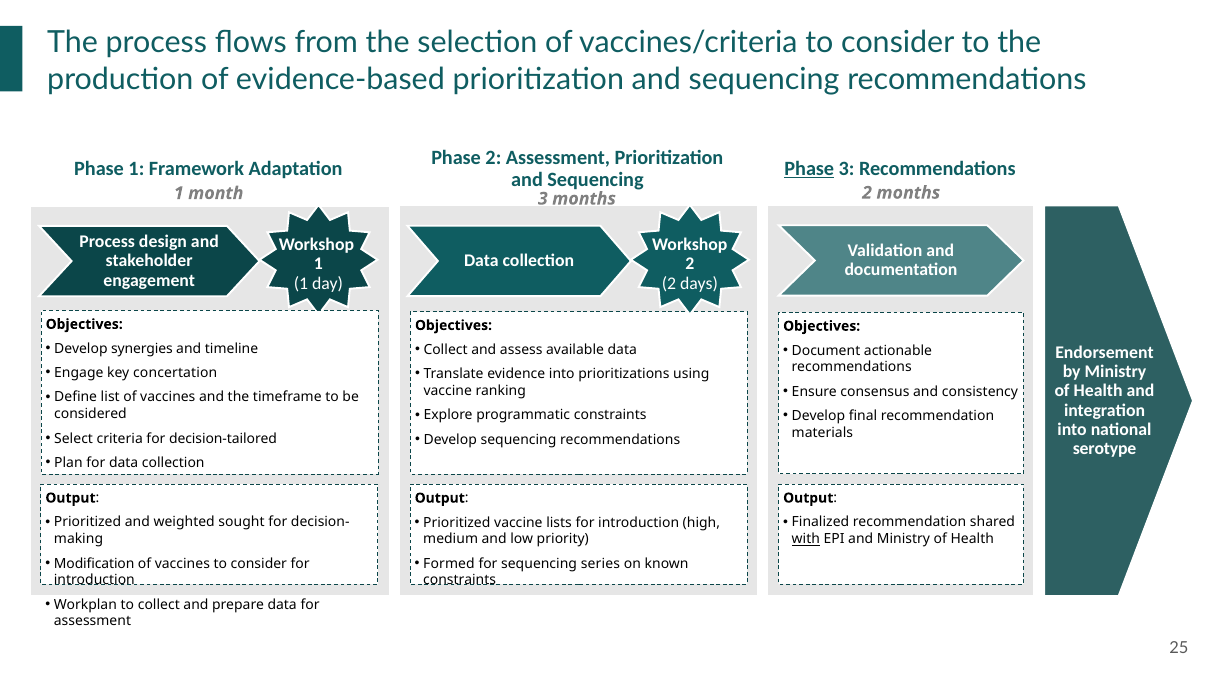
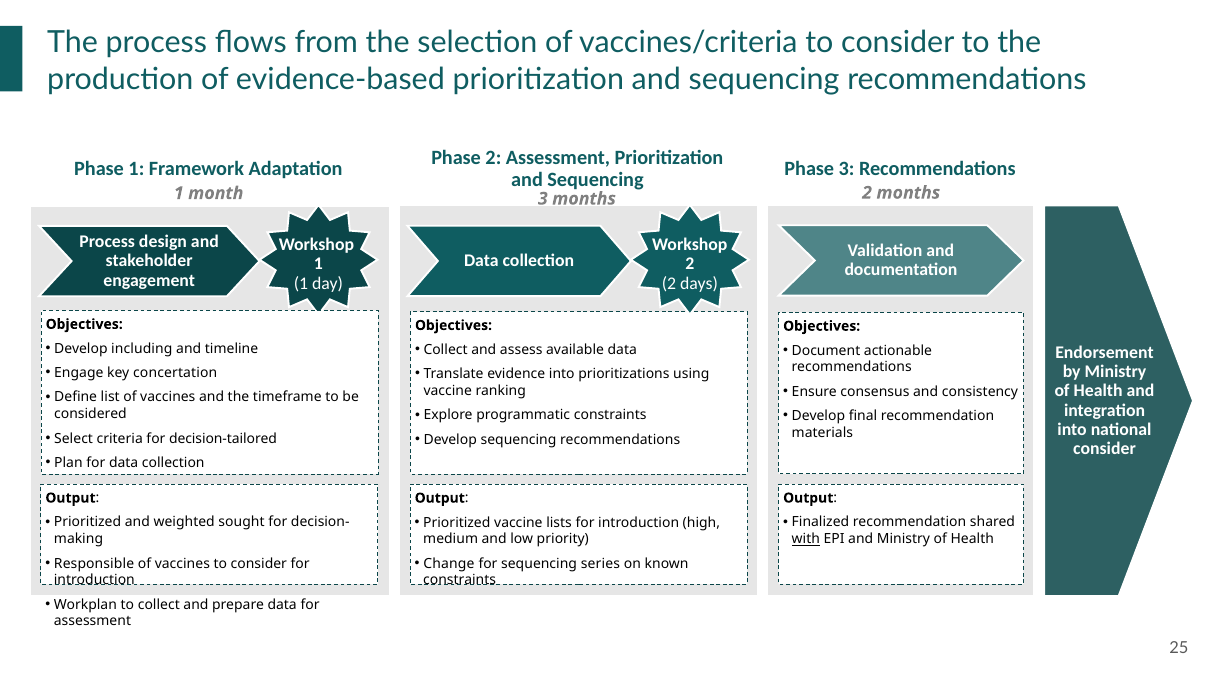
Phase underline: present -> none (809, 168)
synergies: synergies -> including (142, 348)
serotype: serotype -> consider (1105, 448)
Modification: Modification -> Responsible (94, 563)
Formed: Formed -> Change (449, 563)
